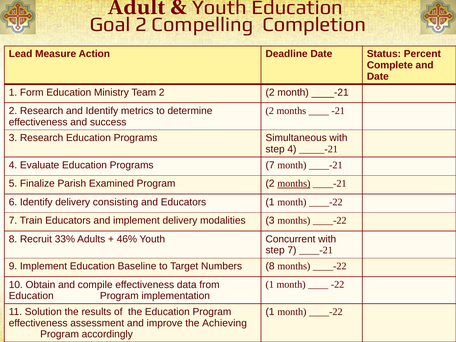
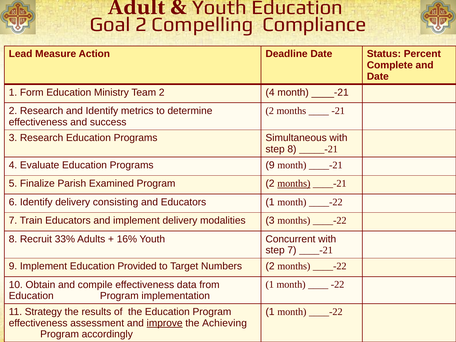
Completion: Completion -> Compliance (314, 24)
2 2: 2 -> 4 (270, 92)
step 4: 4 -> 8 (292, 149)
Programs 7: 7 -> 9 (270, 165)
46%: 46% -> 16% (127, 239)
Baseline: Baseline -> Provided (137, 266)
Numbers 8: 8 -> 2 (270, 266)
Solution: Solution -> Strategy (43, 312)
improve underline: none -> present (165, 323)
